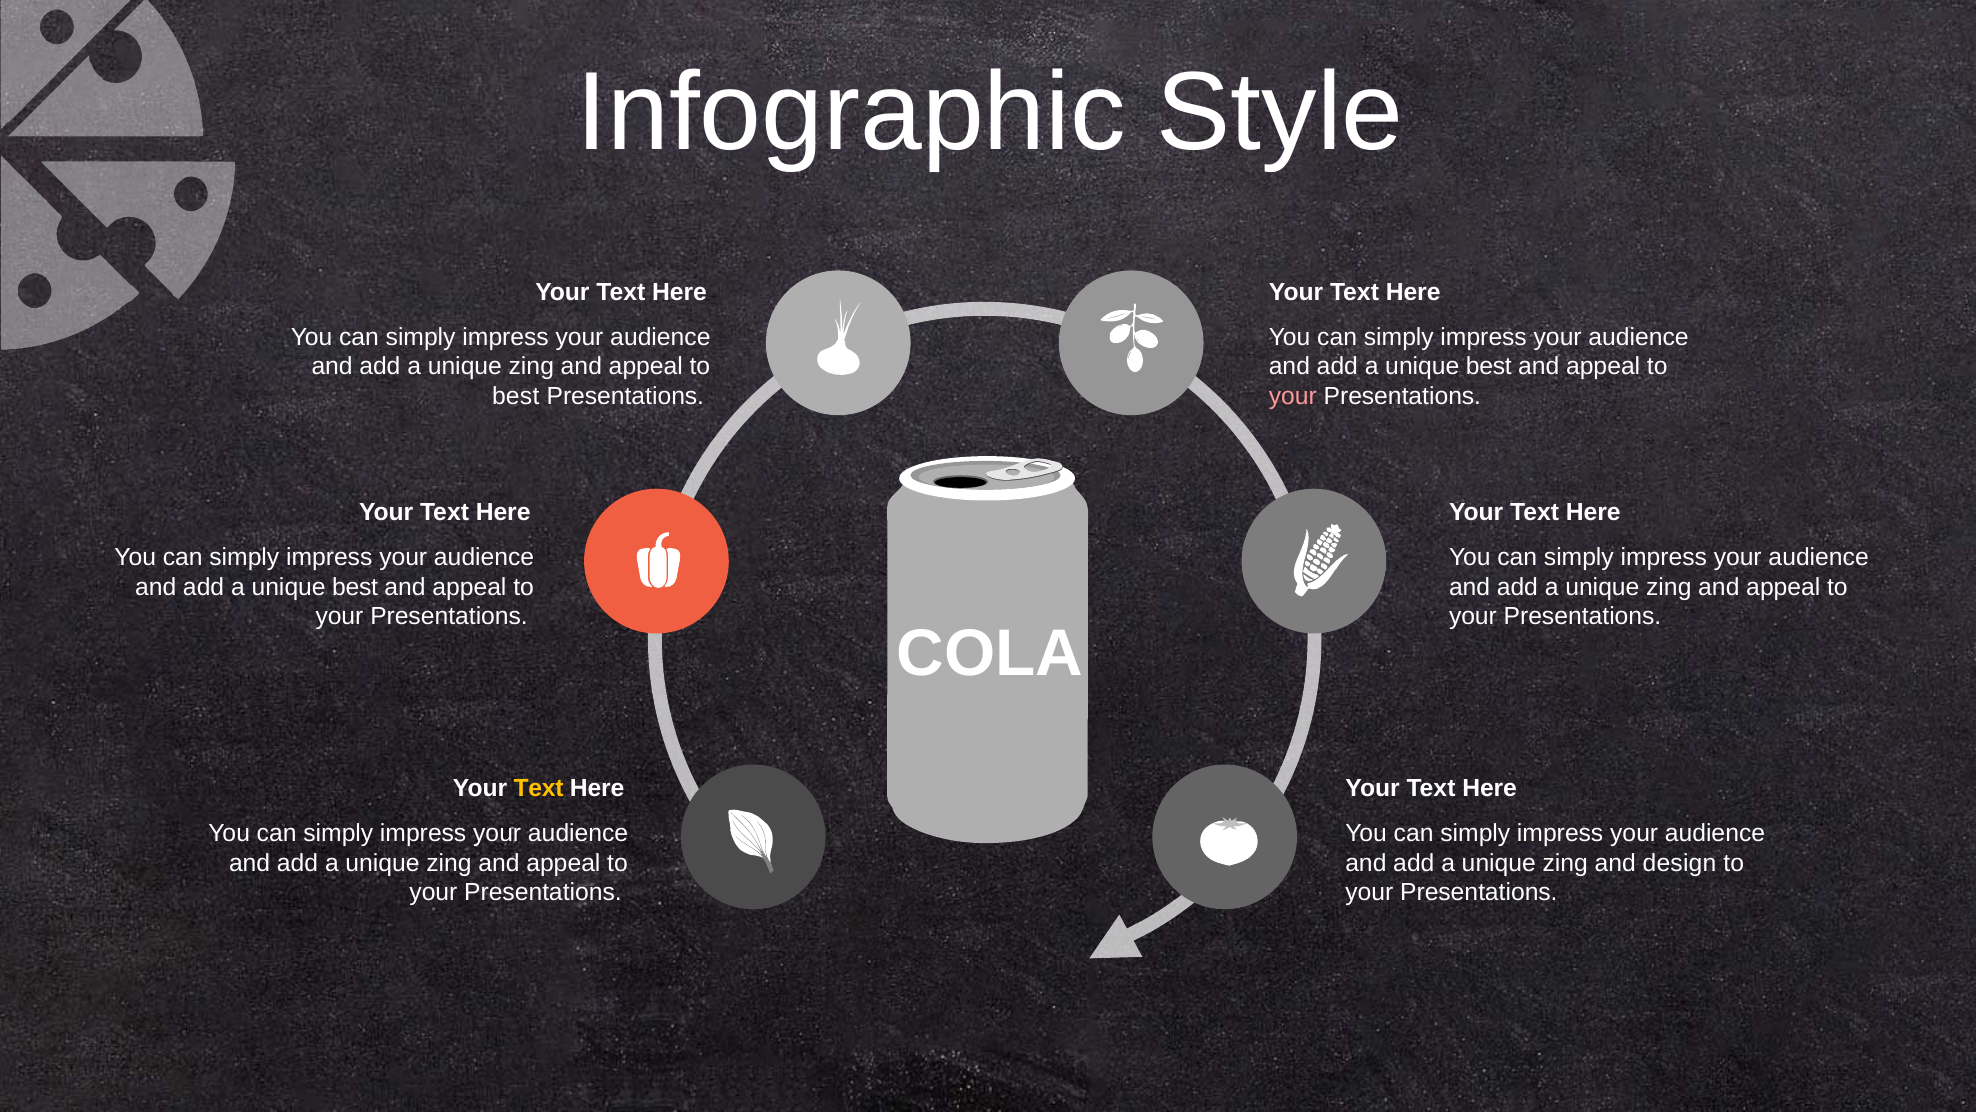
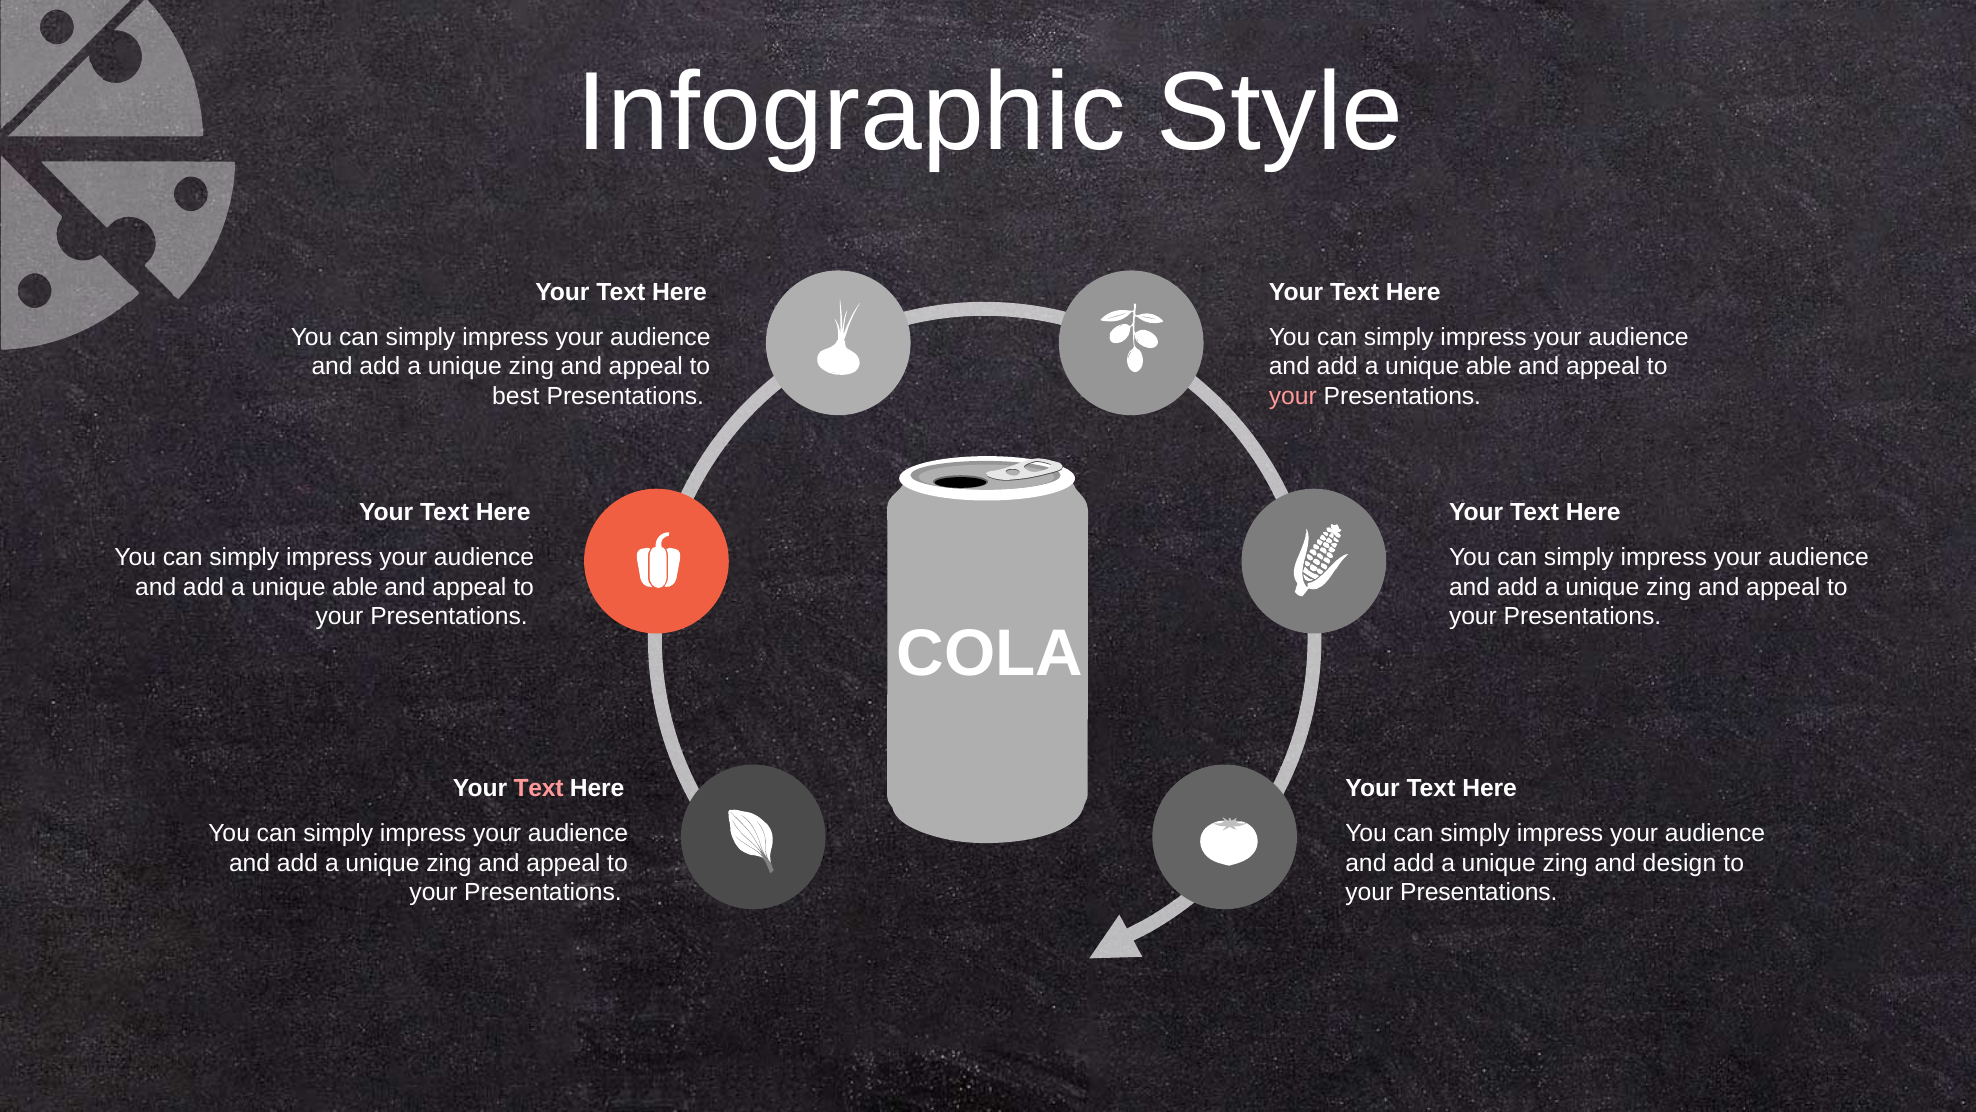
best: best -> able (1489, 367)
best: best -> able (355, 587)
Text colour: yellow -> pink (539, 788)
